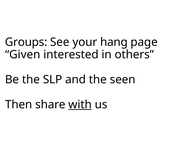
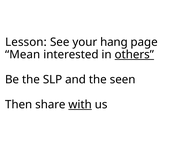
Groups: Groups -> Lesson (26, 42)
Given: Given -> Mean (23, 54)
others underline: none -> present (134, 54)
